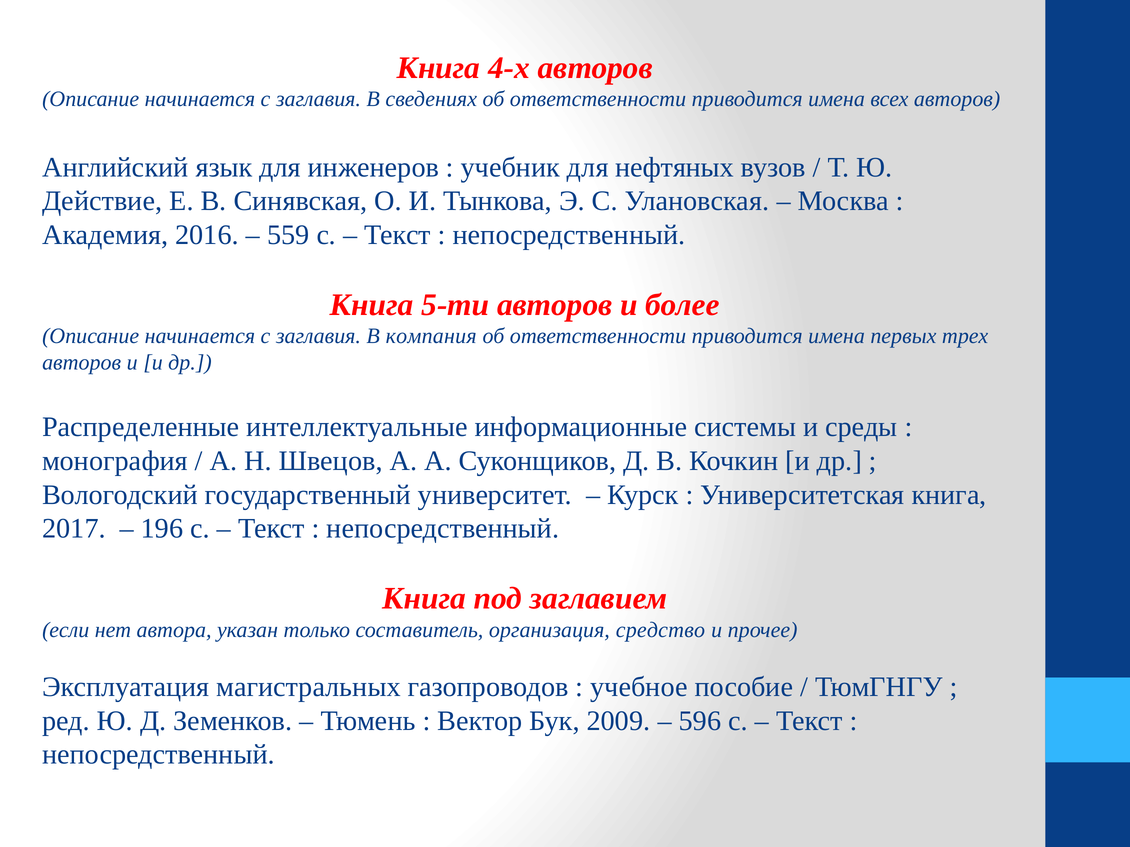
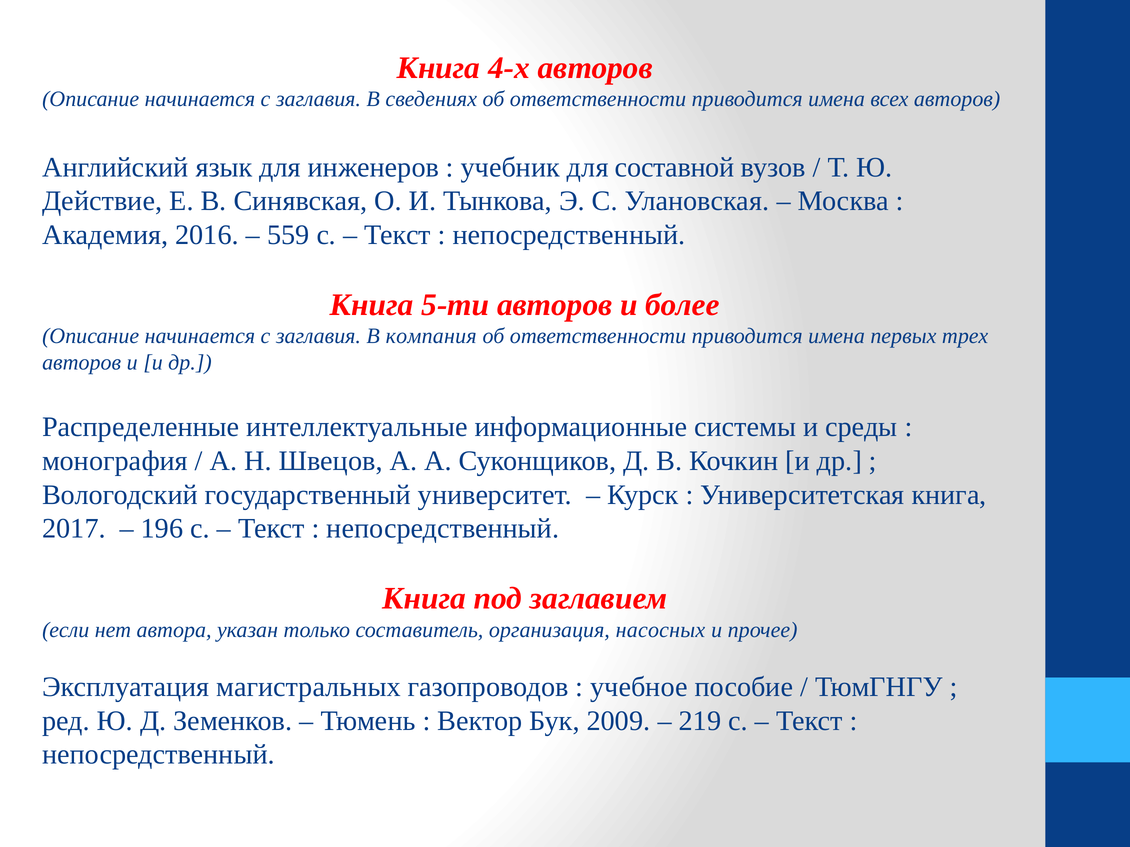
нефтяных: нефтяных -> составной (675, 167)
средство: средство -> насосных (660, 630)
596: 596 -> 219 (700, 721)
